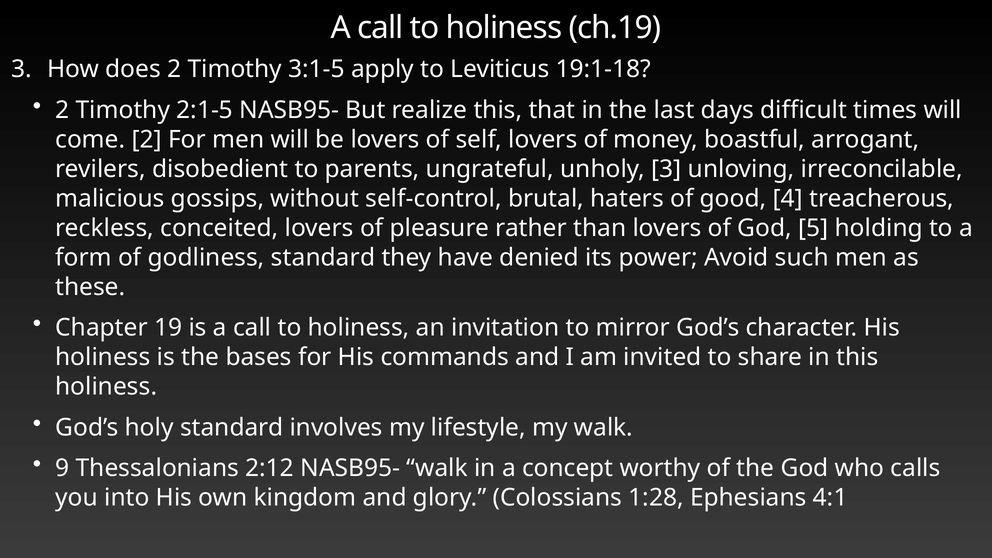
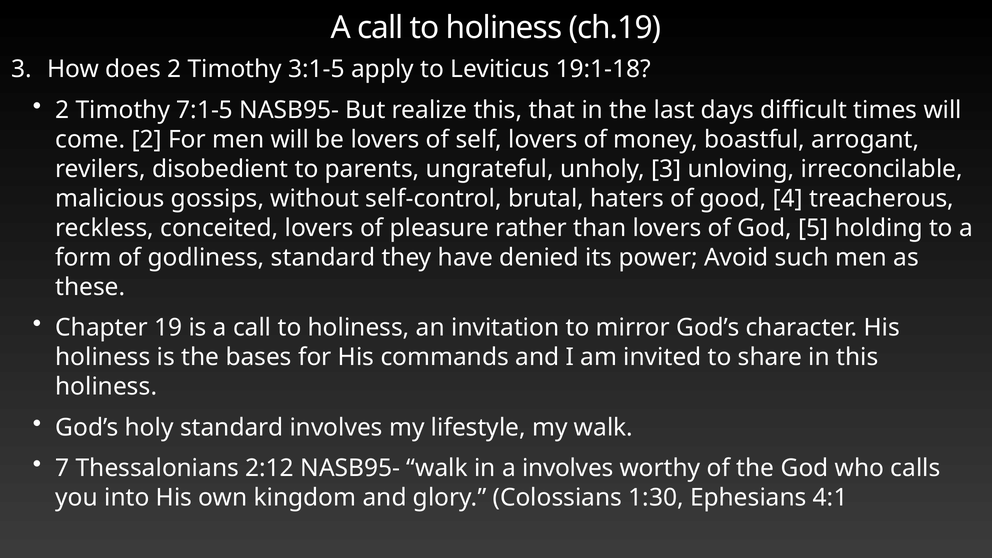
2:1-5: 2:1-5 -> 7:1-5 (205, 110)
9: 9 -> 7 (62, 468)
a concept: concept -> involves (568, 468)
1:28: 1:28 -> 1:30 (656, 498)
